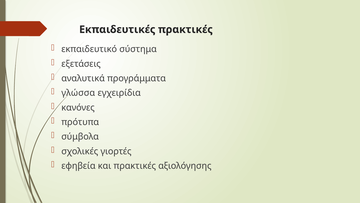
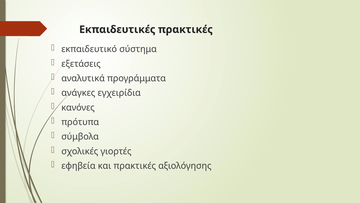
γλώσσα: γλώσσα -> ανάγκες (78, 93)
